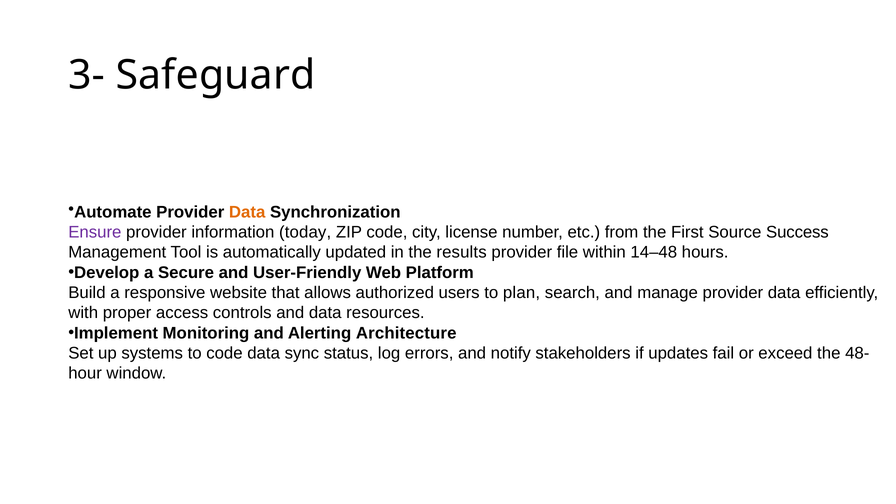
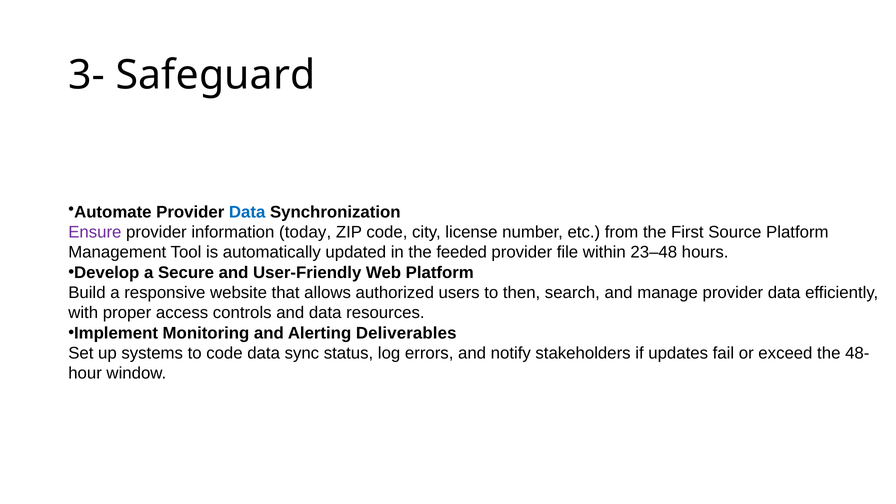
Data colour: orange -> blue (247, 212)
Source Success: Success -> Platform (797, 232)
results: results -> feeded (462, 252)
14–48: 14–48 -> 23–48 (654, 252)
plan: plan -> then (522, 293)
Architecture: Architecture -> Deliverables (406, 333)
